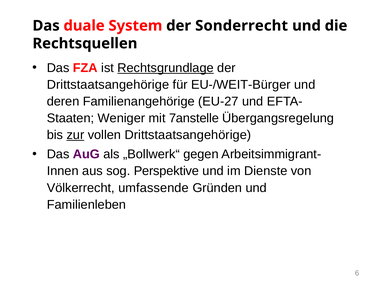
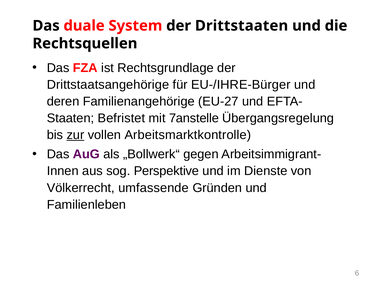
Sonderrecht: Sonderrecht -> Drittstaaten (242, 26)
Rechtsgrundlage underline: present -> none (166, 68)
EU-/WEIT-Bürger: EU-/WEIT-Bürger -> EU-/IHRE-Bürger (241, 85)
Weniger: Weniger -> Befristet (121, 118)
vollen Drittstaatsangehörige: Drittstaatsangehörige -> Arbeitsmarktkontrolle (188, 135)
